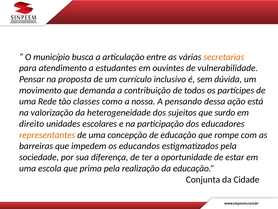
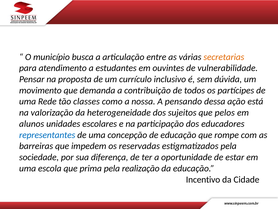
surdo: surdo -> pelos (225, 112)
direito: direito -> alunos (32, 124)
representantes colour: orange -> blue (47, 135)
educandos: educandos -> reservadas (139, 146)
Conjunta: Conjunta -> Incentivo (203, 179)
